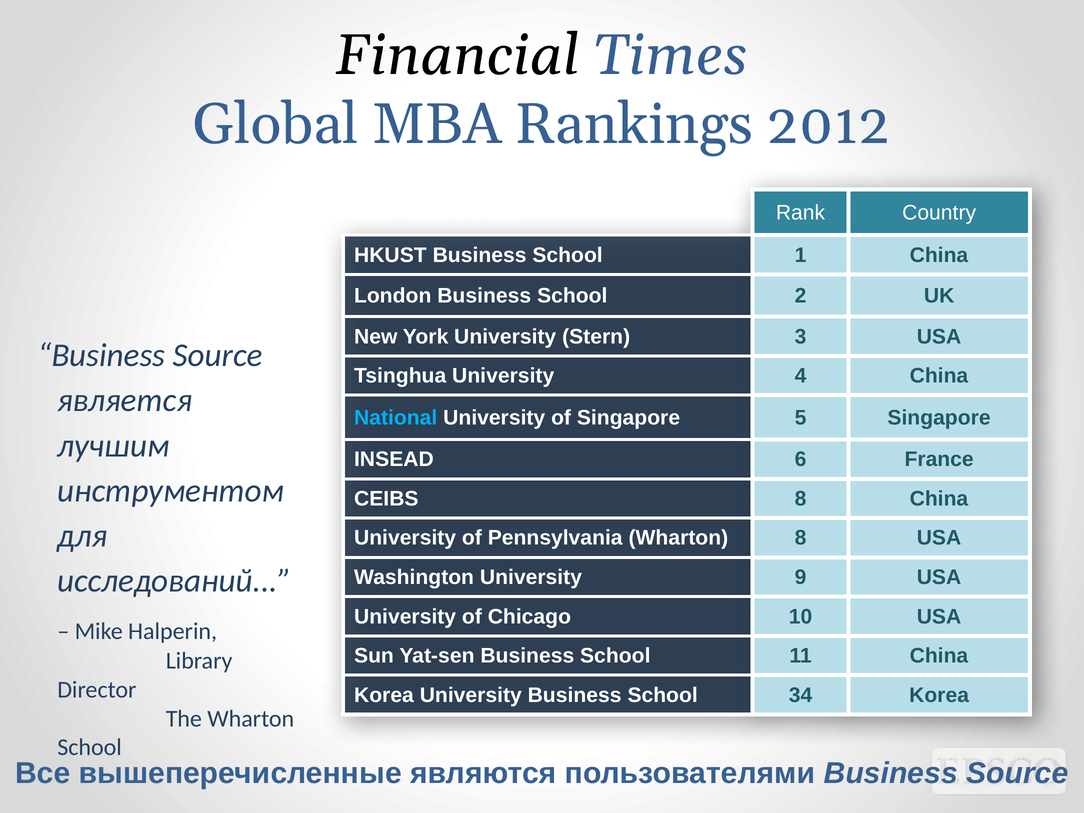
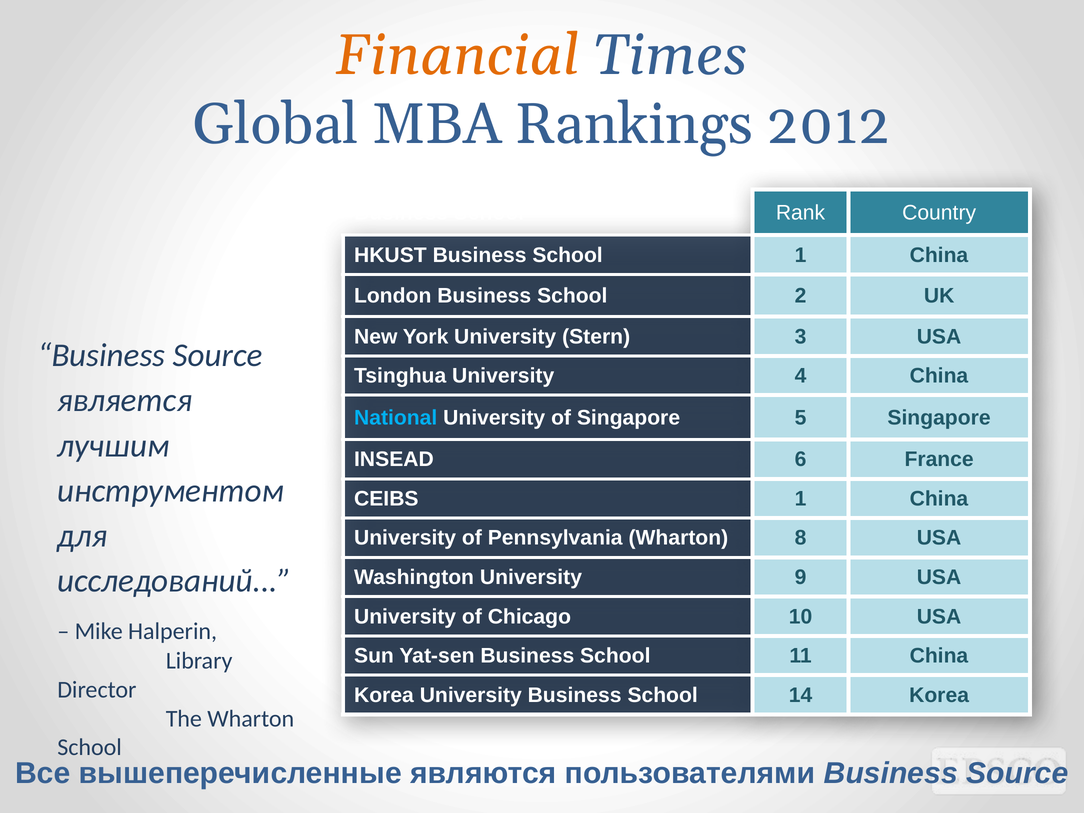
Financial colour: black -> orange (458, 55)
CEIBS 8: 8 -> 1 (801, 499)
34: 34 -> 14 (801, 695)
